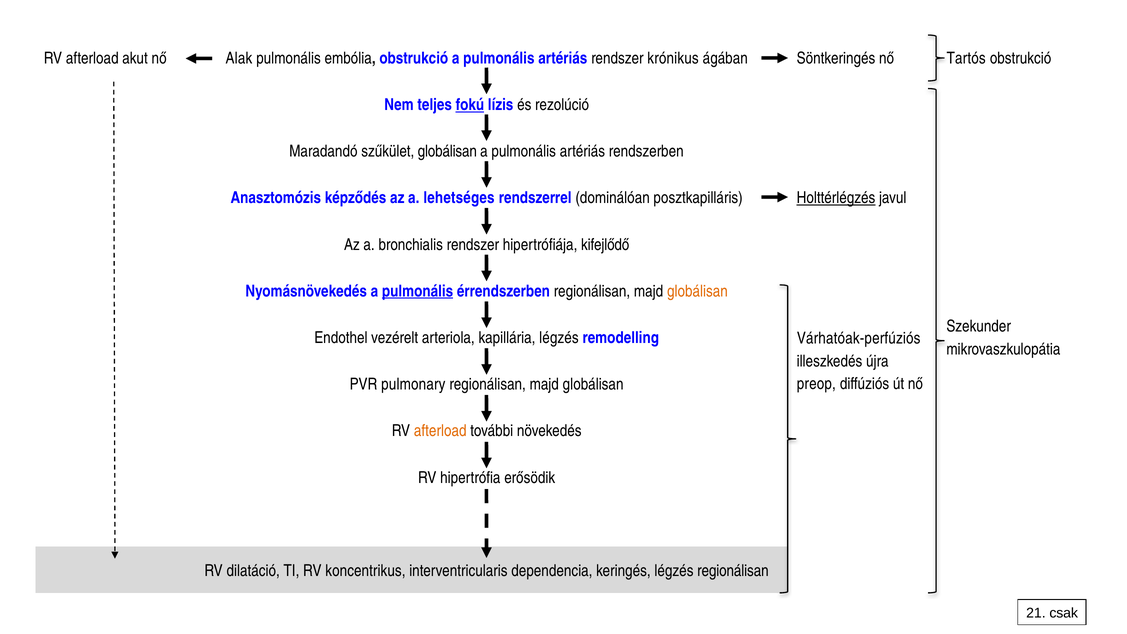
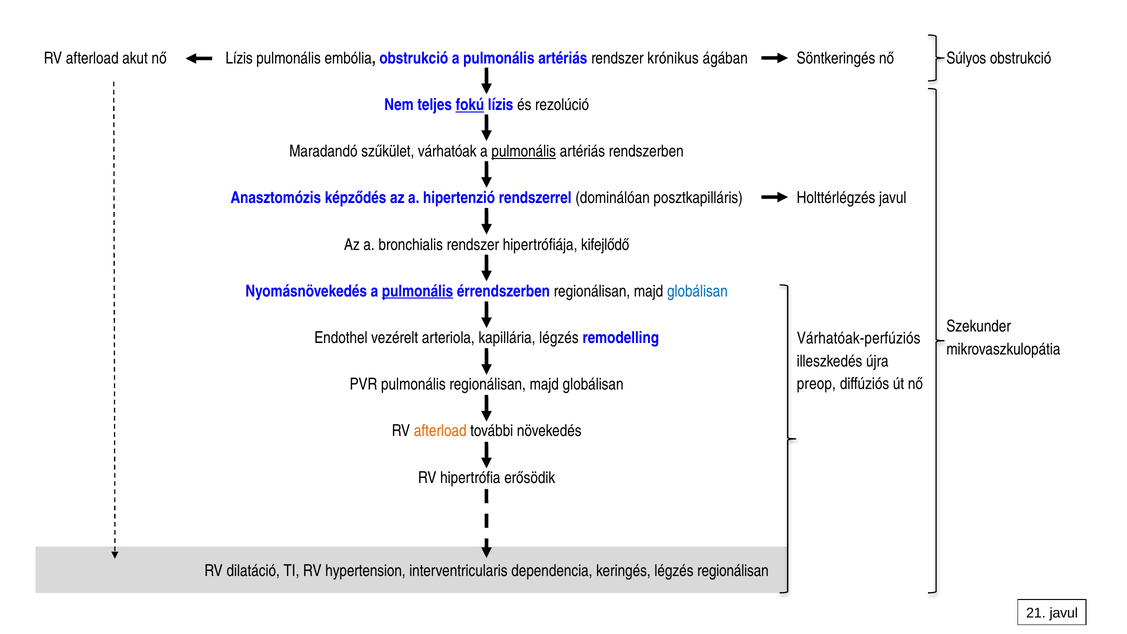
nő Alak: Alak -> Lízis (239, 58)
Tartós: Tartós -> Súlyos (966, 58)
szűkület globálisan: globálisan -> várhatóak (447, 151)
pulmonális underline: none -> present (524, 151)
lehetséges: lehetséges -> hipertenzió (459, 198)
Holttérlégzés underline: present -> none (836, 198)
globálisan colour: orange -> blue (697, 291)
PVR pulmonary: pulmonary -> pulmonális (413, 384)
koncentrikus: koncentrikus -> hypertension (365, 571)
21 csak: csak -> javul (1064, 613)
